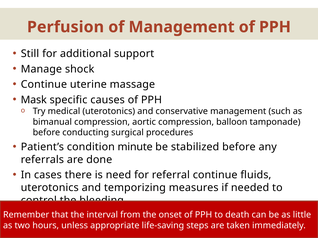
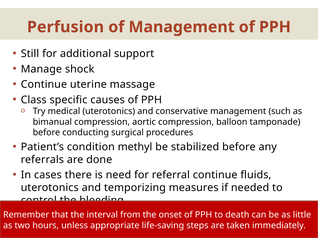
Mask: Mask -> Class (34, 100)
minute: minute -> methyl (135, 147)
